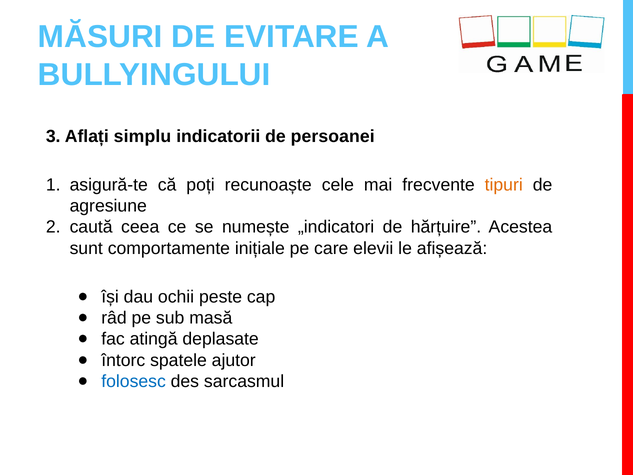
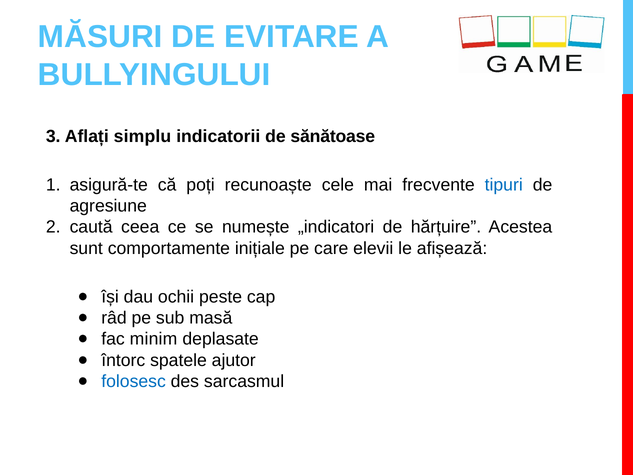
persoanei: persoanei -> sănătoase (333, 136)
tipuri colour: orange -> blue (504, 185)
atingă: atingă -> minim (154, 339)
